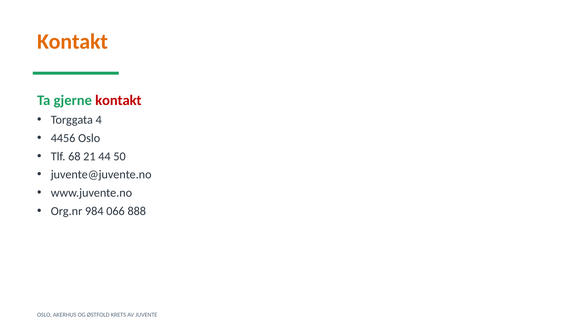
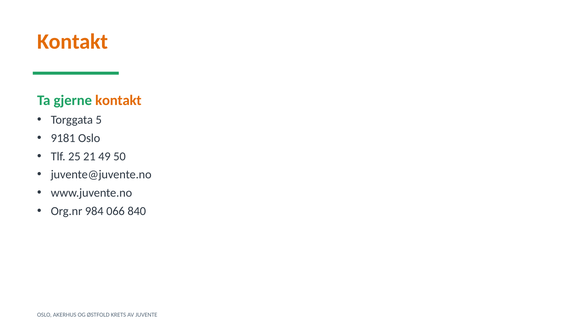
kontakt colour: red -> orange (118, 100)
4: 4 -> 5 (99, 120)
4456: 4456 -> 9181 (63, 138)
68: 68 -> 25 (74, 156)
44: 44 -> 49 (104, 156)
888: 888 -> 840 (137, 211)
